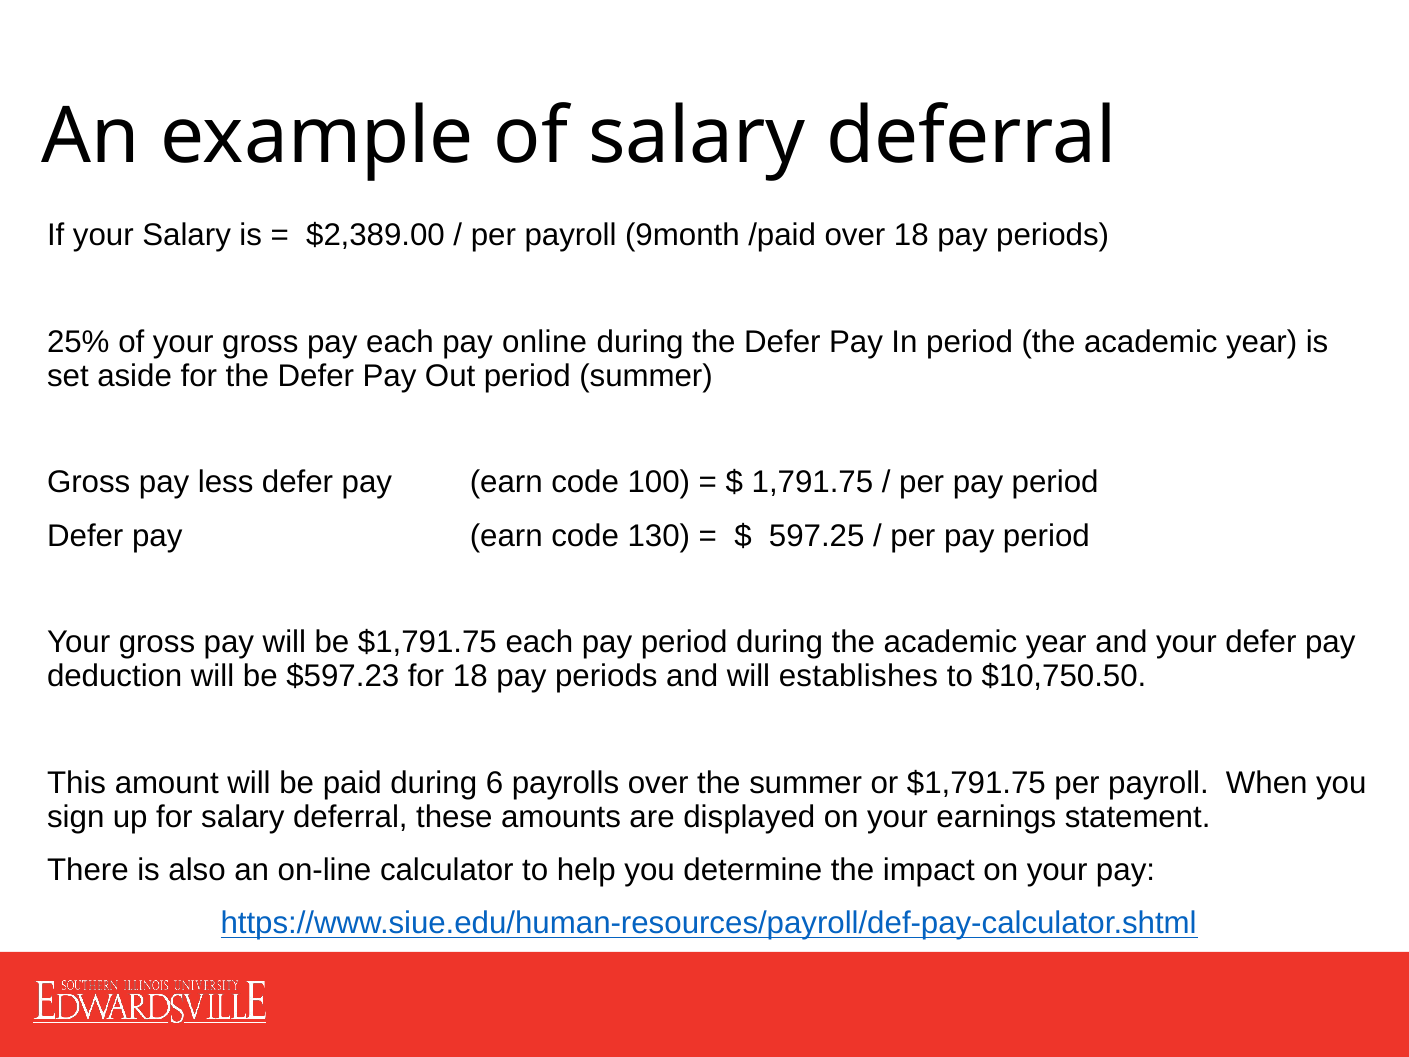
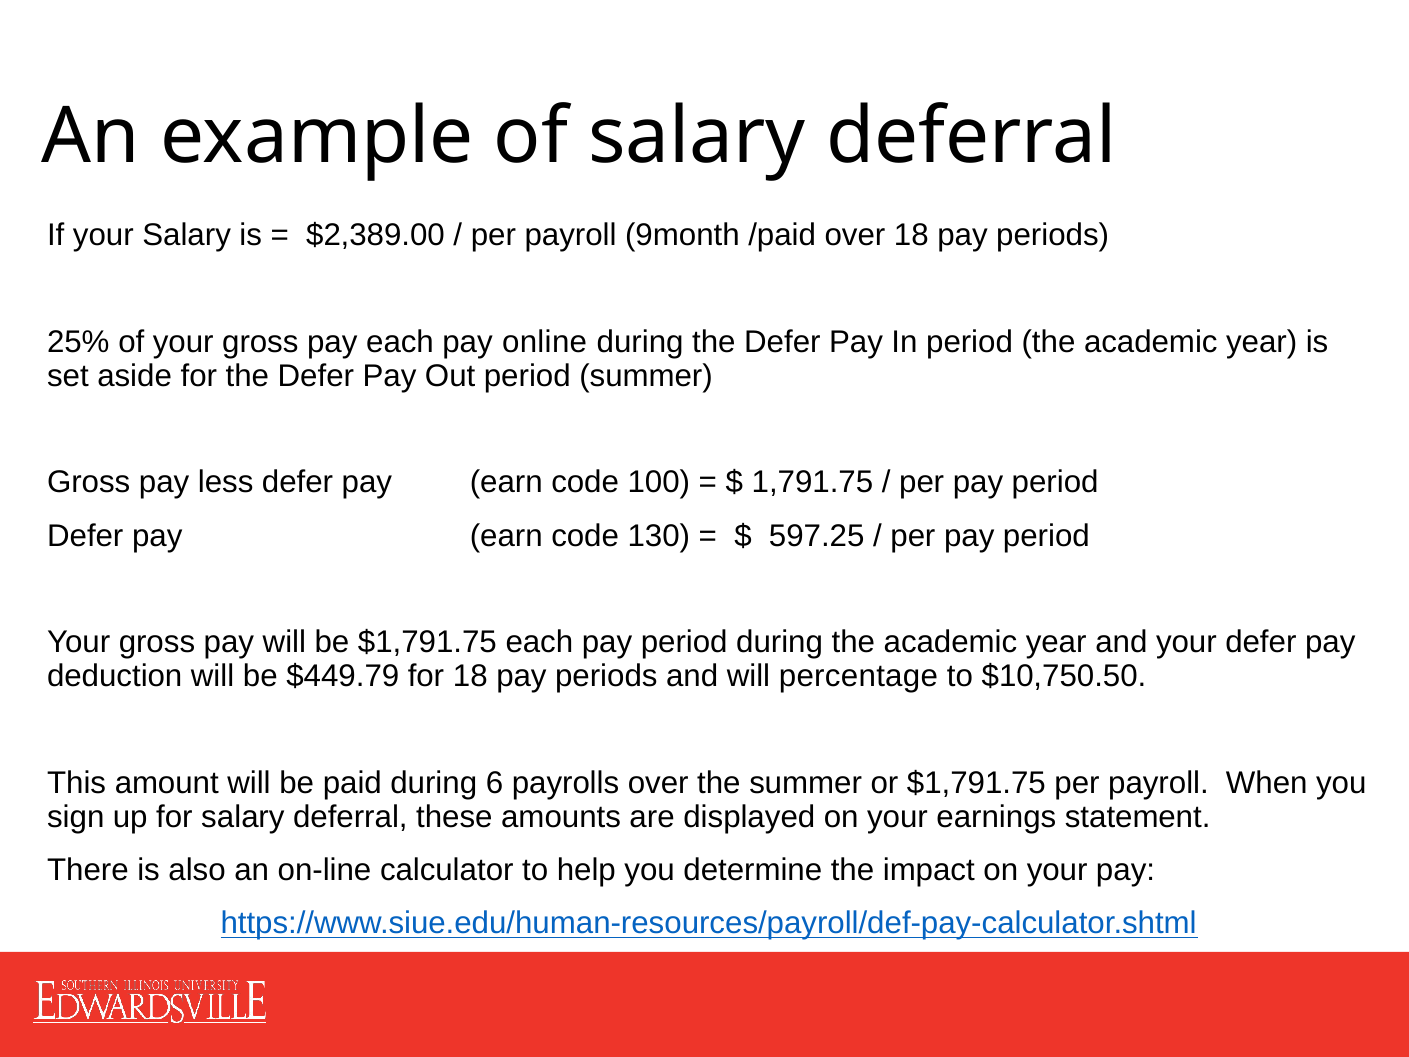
$597.23: $597.23 -> $449.79 (343, 676)
establishes: establishes -> percentage (858, 676)
